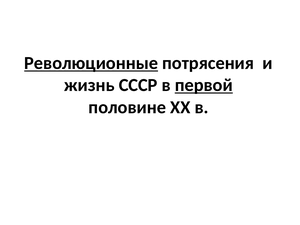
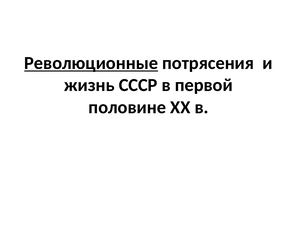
первой underline: present -> none (204, 85)
